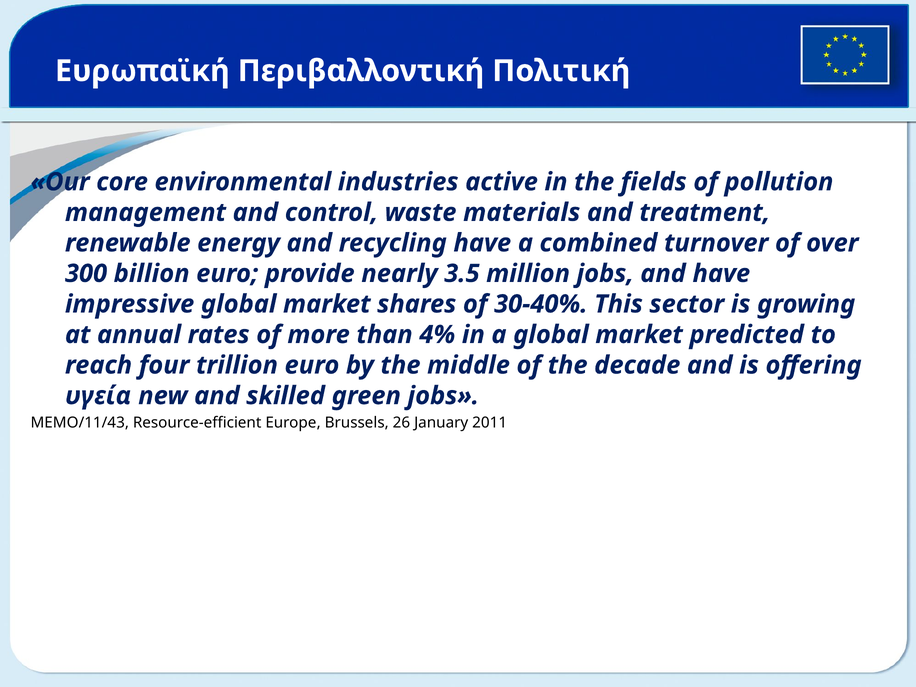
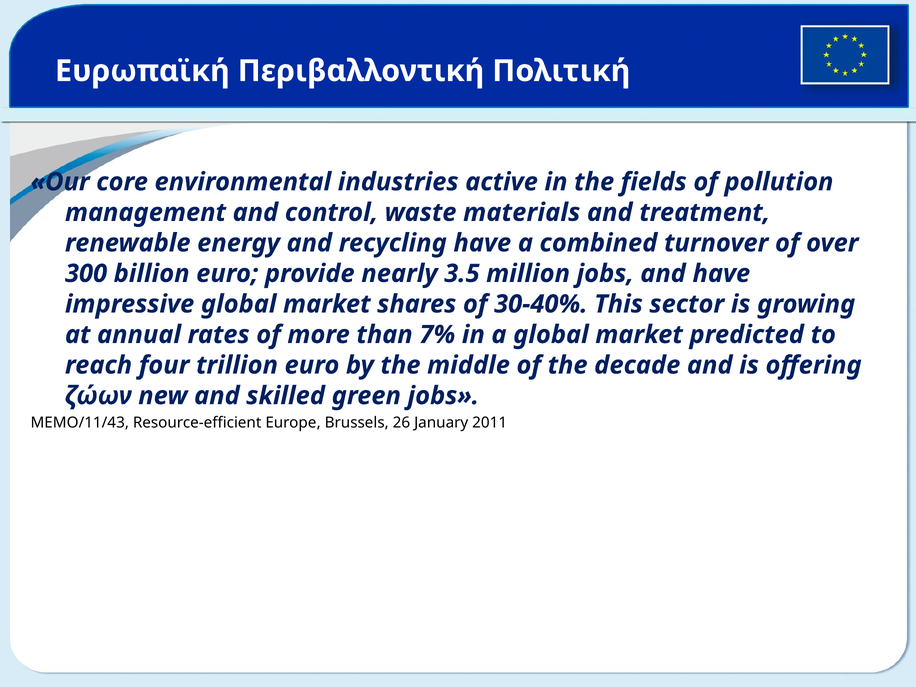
4%: 4% -> 7% (437, 335)
υγεία: υγεία -> ζώων (98, 396)
